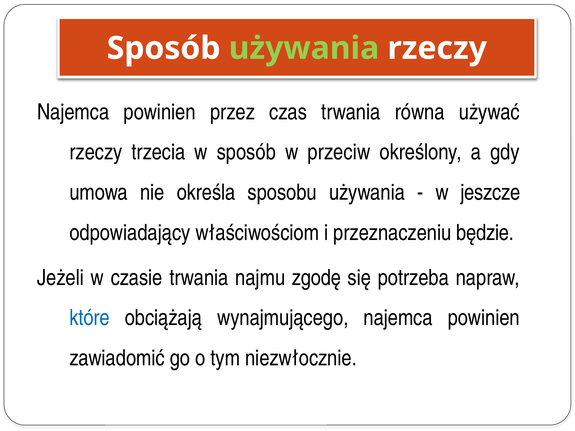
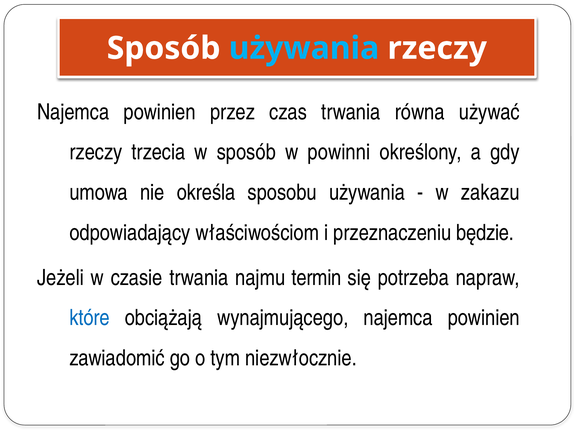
używania colour: light green -> light blue (304, 48)
przeciw: przeciw -> powinni (339, 152)
jeszcze: jeszcze -> zakazu (490, 193)
zgodę: zgodę -> termin (317, 278)
